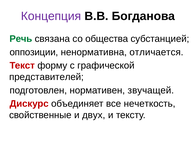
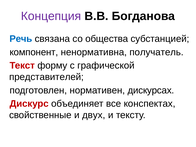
Речь colour: green -> blue (21, 39)
оппозиции: оппозиции -> компонент (34, 52)
отличается: отличается -> получатель (157, 52)
звучащей: звучащей -> дискурсах (151, 90)
нечеткость: нечеткость -> конспектах (150, 104)
